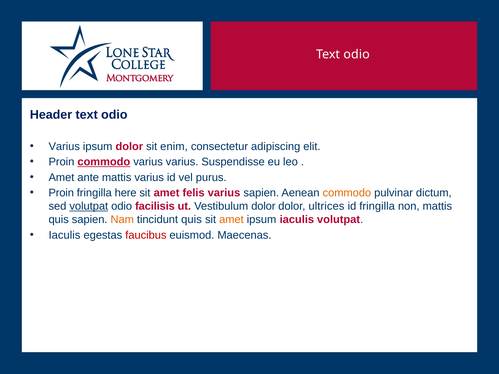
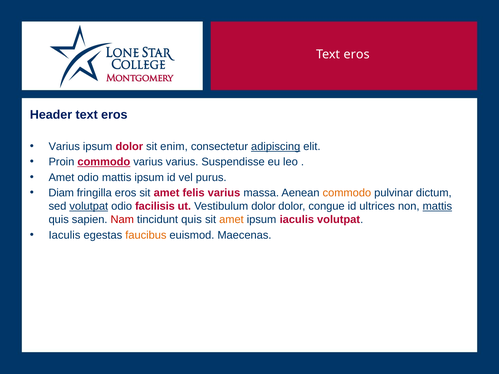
odio: odio -> eros (357, 54)
Header text odio: odio -> eros (114, 115)
adipiscing underline: none -> present (276, 147)
Amet ante: ante -> odio (88, 178)
mattis varius: varius -> ipsum (149, 178)
Proin: Proin -> Diam (61, 193)
fringilla here: here -> eros (126, 193)
varius sapien: sapien -> massa (261, 193)
ultrices: ultrices -> congue (327, 206)
id fringilla: fringilla -> ultrices (377, 206)
mattis underline: none -> present (437, 206)
Nam colour: orange -> red (122, 220)
faucibus colour: red -> orange (146, 235)
